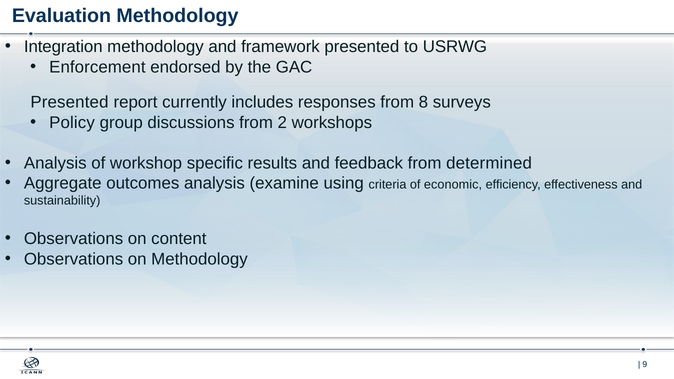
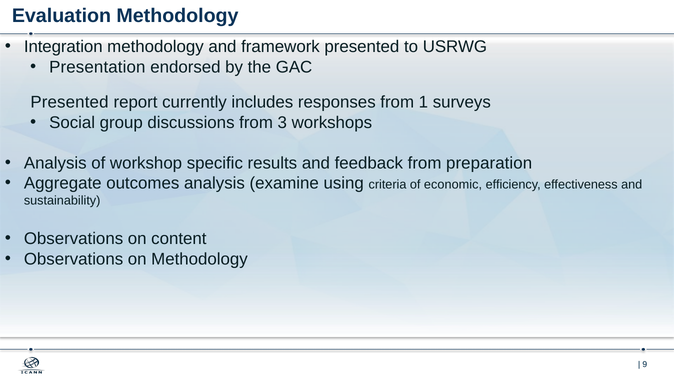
Enforcement: Enforcement -> Presentation (97, 67)
8: 8 -> 1 (423, 102)
Policy: Policy -> Social (72, 123)
2: 2 -> 3 (282, 123)
determined: determined -> preparation (489, 163)
